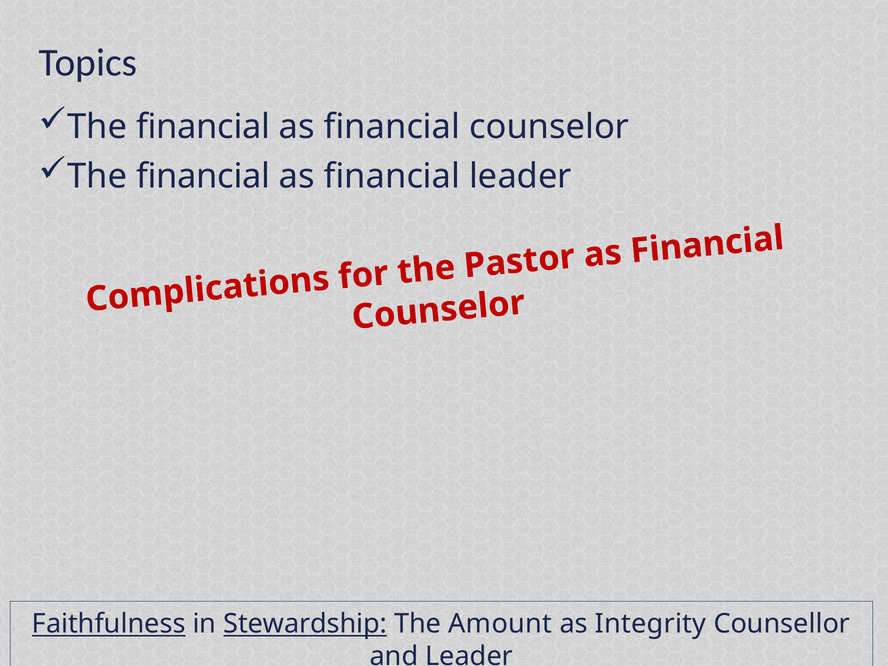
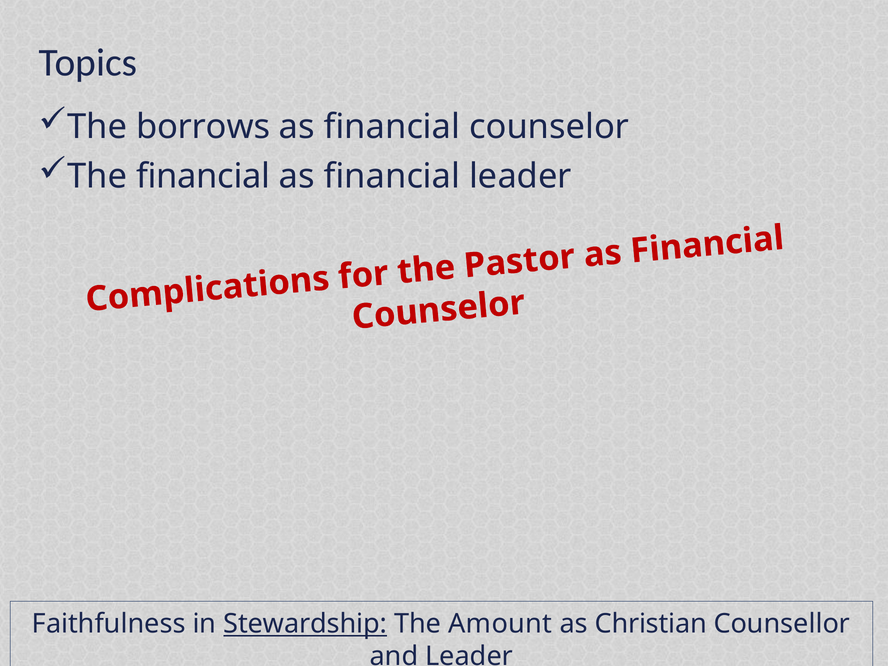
financial: financial -> borrows (203, 127)
Faithfulness underline: present -> none (109, 624)
Integrity: Integrity -> Christian (651, 624)
